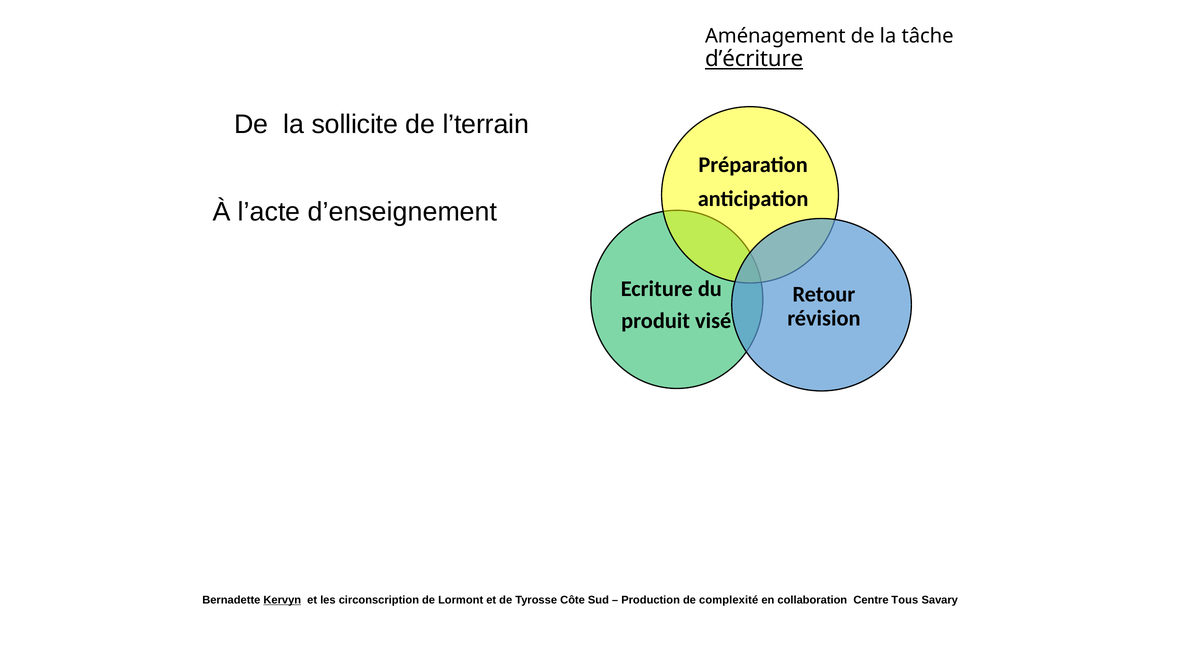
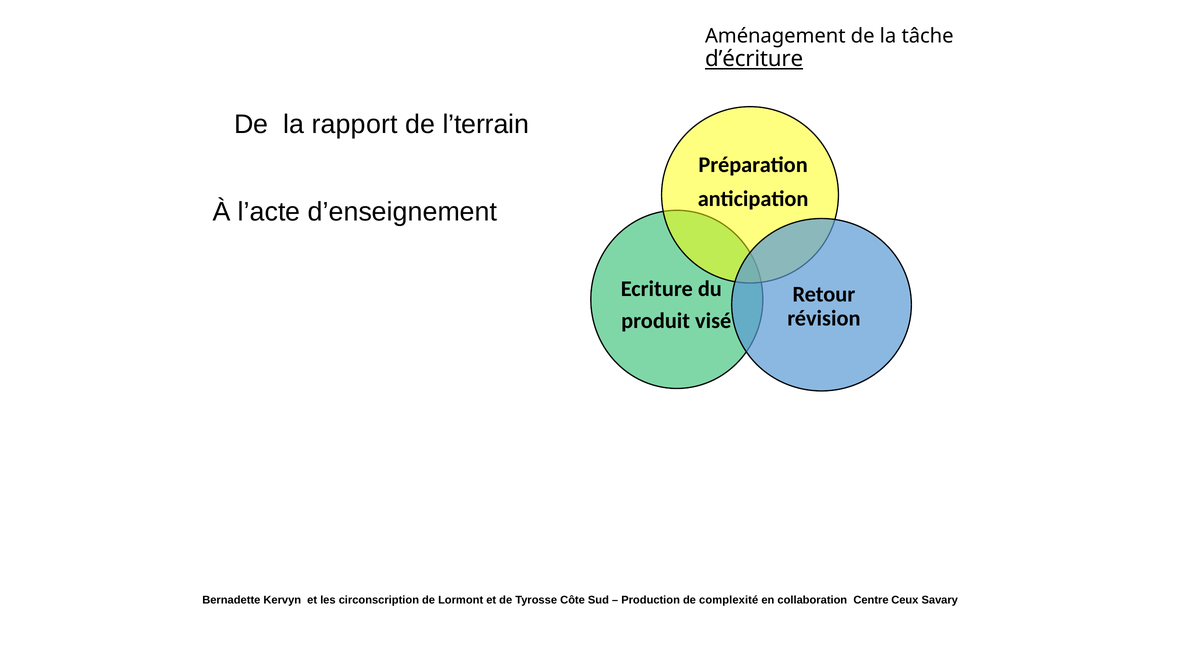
sollicite: sollicite -> rapport (355, 124)
Kervyn underline: present -> none (282, 600)
Tous: Tous -> Ceux (905, 600)
